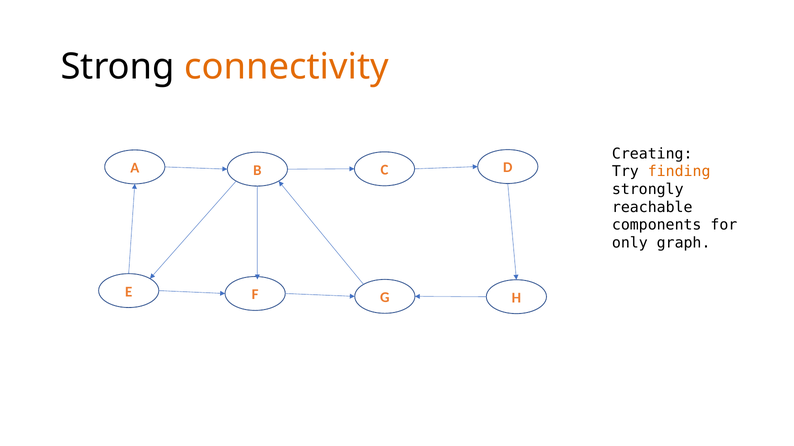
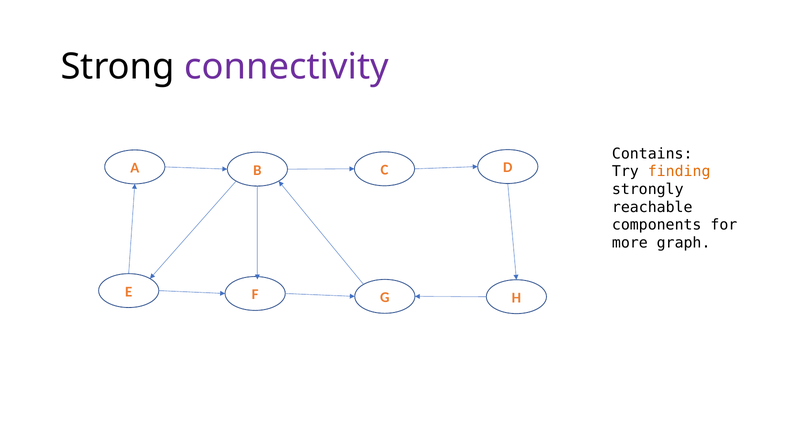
connectivity colour: orange -> purple (287, 67)
Creating: Creating -> Contains (652, 154)
only: only -> more (630, 243)
